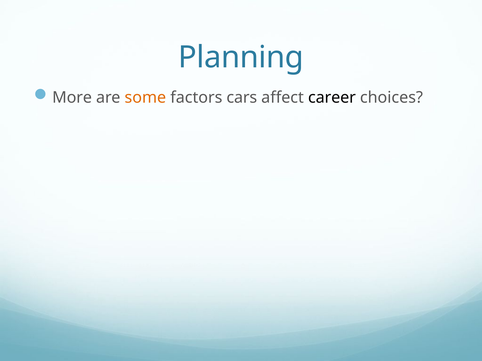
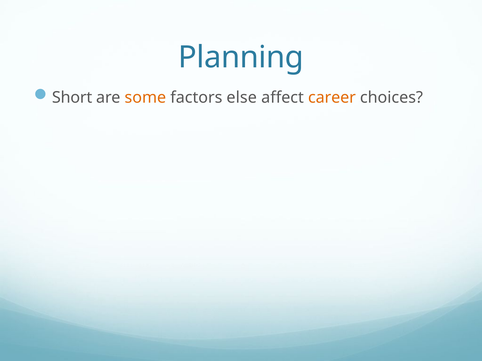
More: More -> Short (72, 98)
cars: cars -> else (242, 98)
career colour: black -> orange (332, 98)
